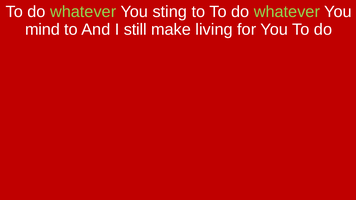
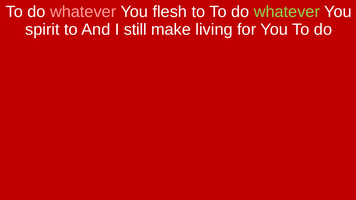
whatever colour: light green -> pink (83, 12)
sting: sting -> flesh (170, 12)
mind: mind -> spirit (42, 29)
